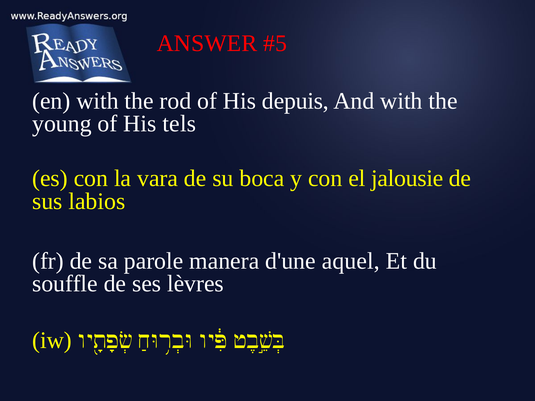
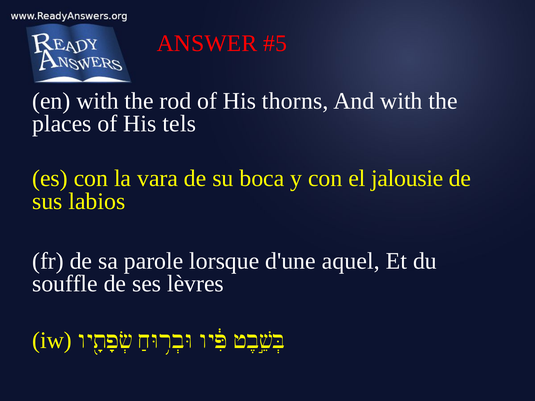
depuis: depuis -> thorns (295, 101)
young: young -> places (62, 124)
manera: manera -> lorsque (224, 261)
